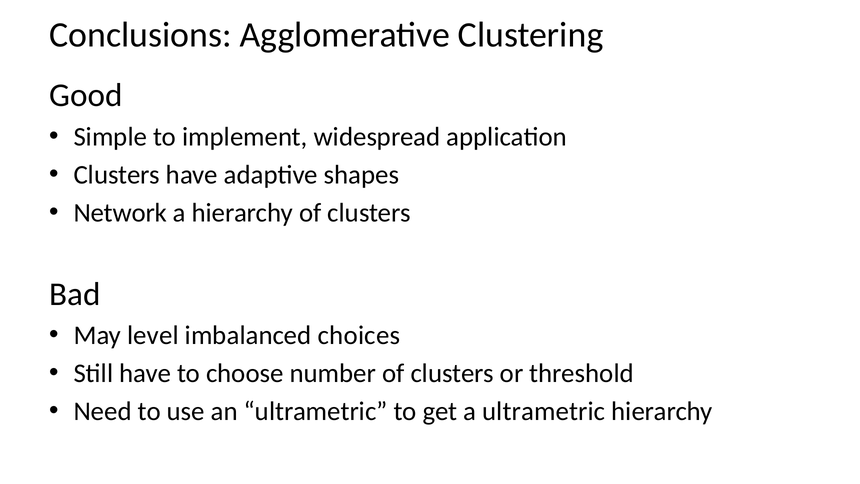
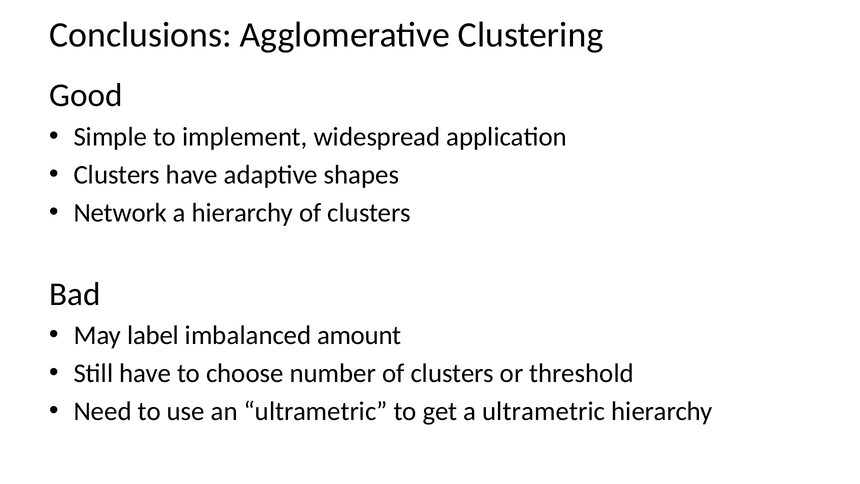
level: level -> label (153, 335)
choices: choices -> amount (359, 335)
